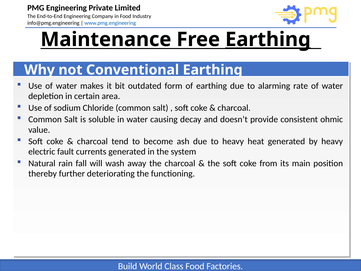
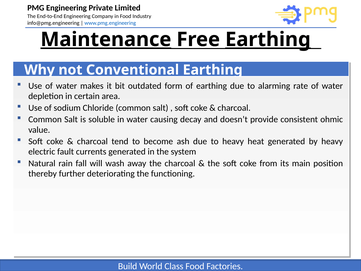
Maintenance underline: none -> present (106, 39)
